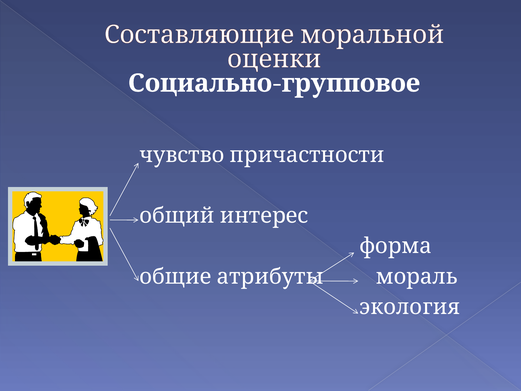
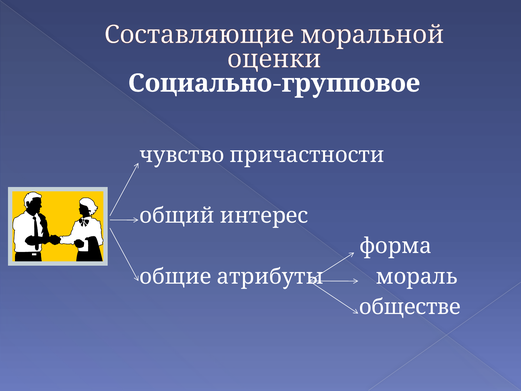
экология: экология -> обществе (410, 307)
